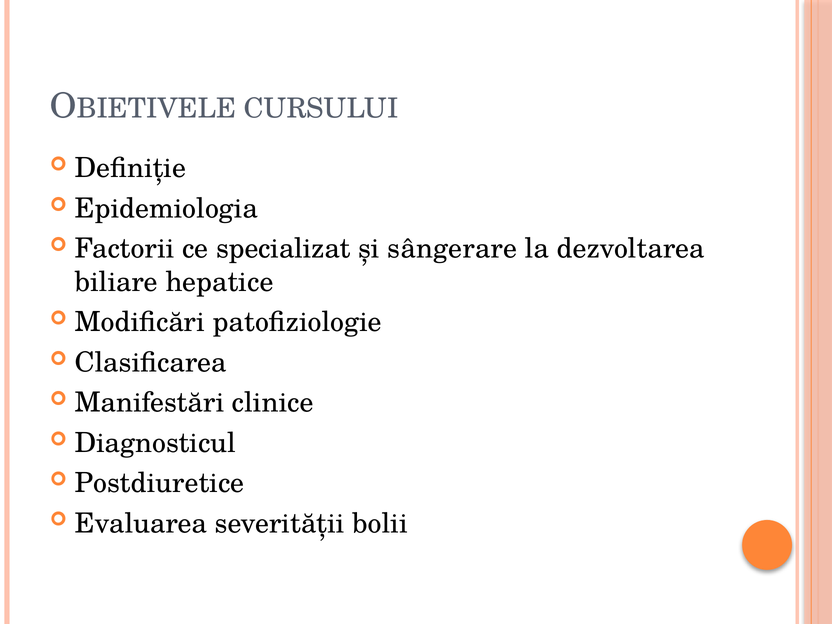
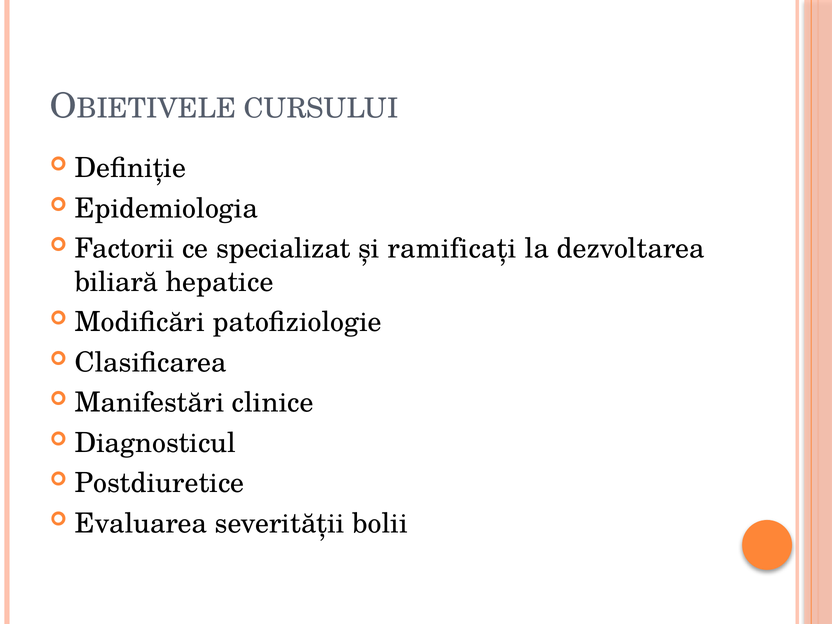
sângerare: sângerare -> ramificaţi (452, 249)
biliare: biliare -> biliară (116, 282)
